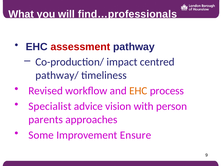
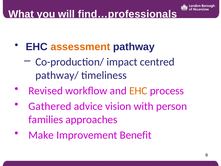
assessment colour: red -> orange (80, 47)
Specialist: Specialist -> Gathered (50, 106)
parents: parents -> families (46, 119)
Some: Some -> Make (41, 135)
Ensure: Ensure -> Benefit (136, 135)
